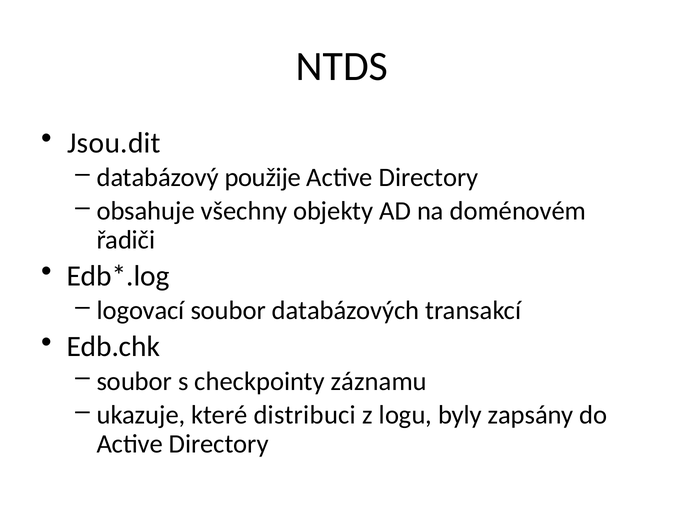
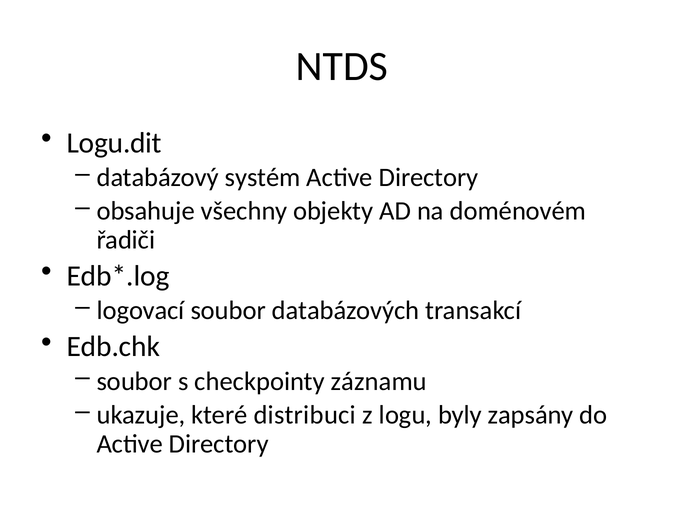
Jsou.dit: Jsou.dit -> Logu.dit (114, 143)
použije: použije -> systém (263, 178)
